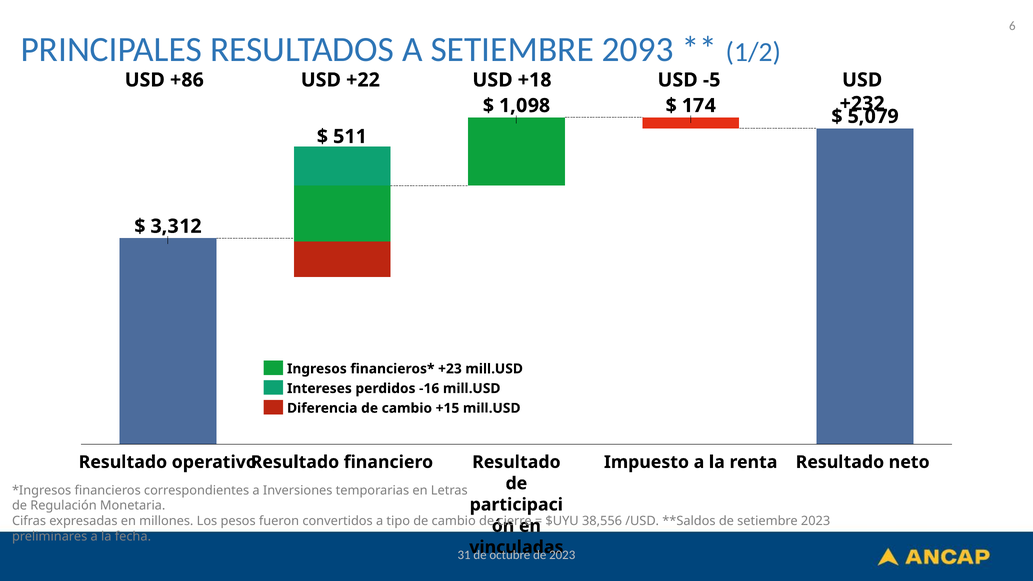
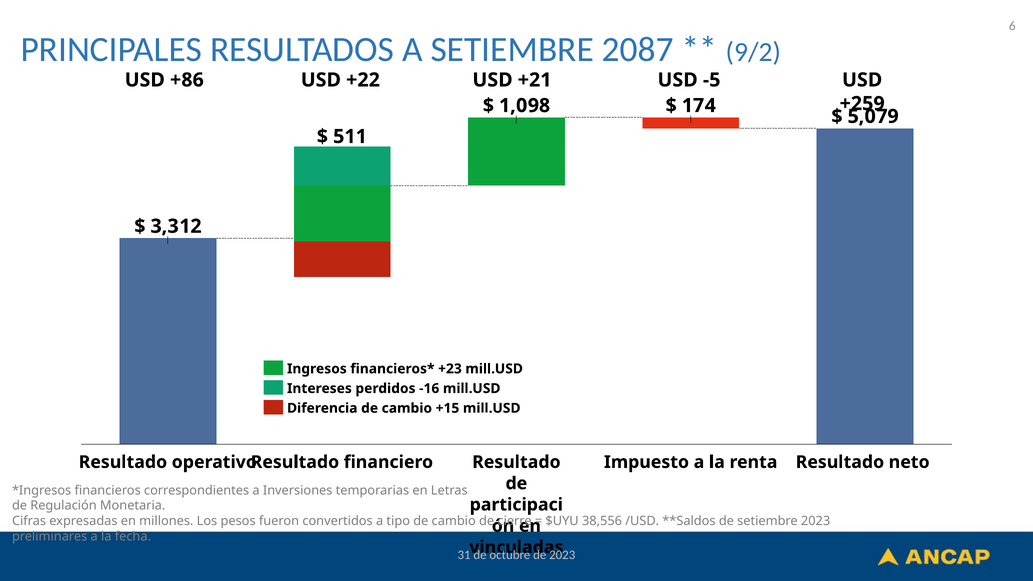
2093: 2093 -> 2087 (638, 50)
1/2: 1/2 -> 9/2 (753, 52)
+18: +18 -> +21 (535, 80)
+232: +232 -> +259 (862, 104)
